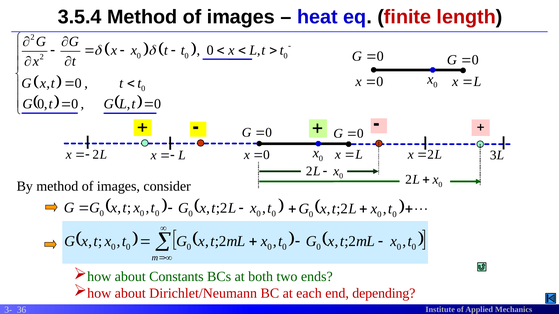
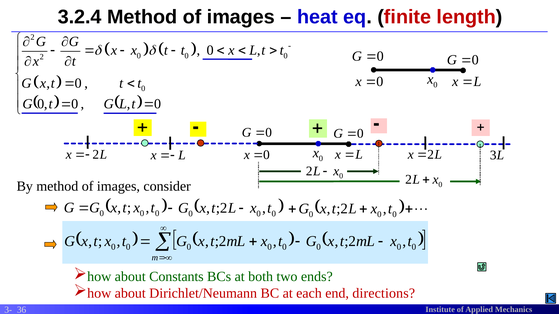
3.5.4: 3.5.4 -> 3.2.4 (80, 17)
depending: depending -> directions (384, 294)
